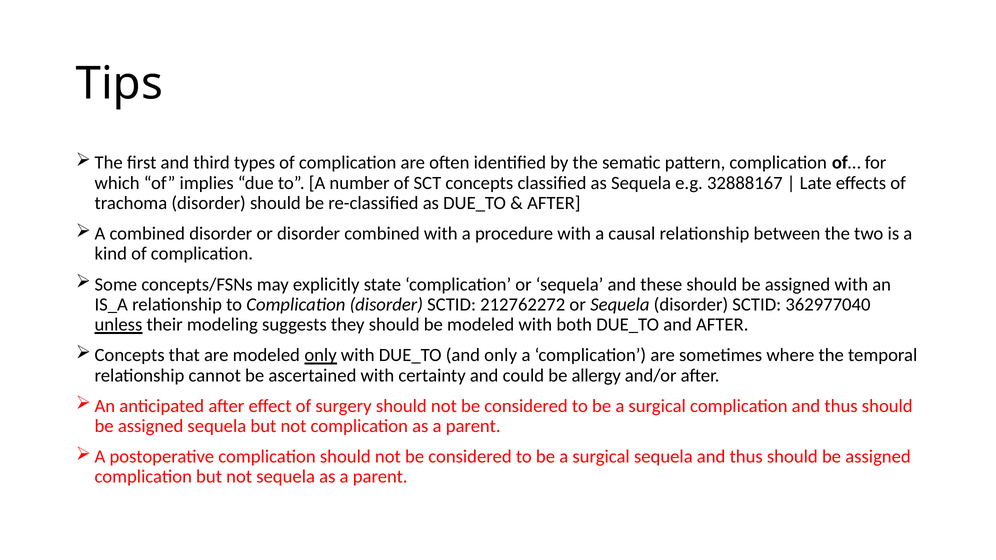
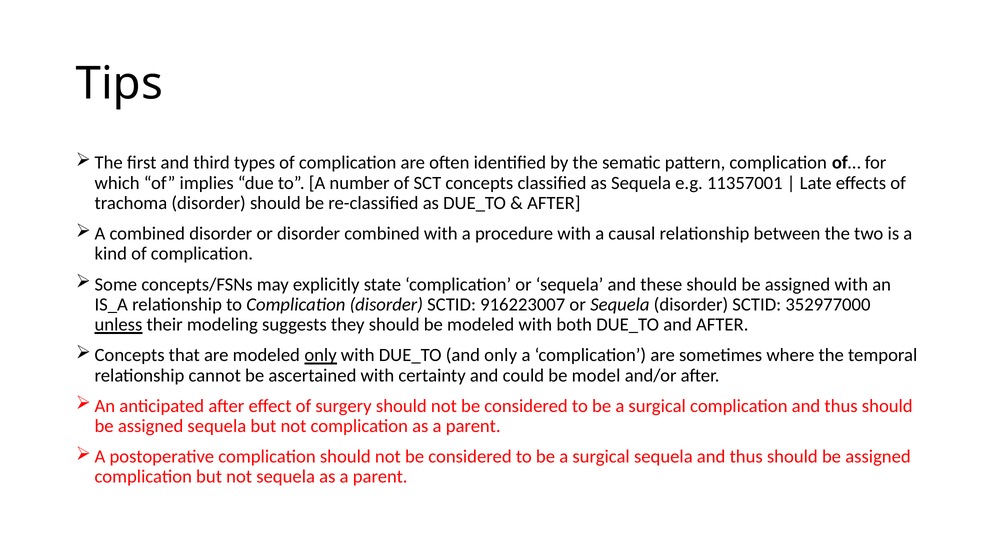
32888167: 32888167 -> 11357001 (745, 183)
212762272: 212762272 -> 916223007 (523, 305)
362977040: 362977040 -> 352977000 (828, 305)
allergy: allergy -> model (596, 376)
